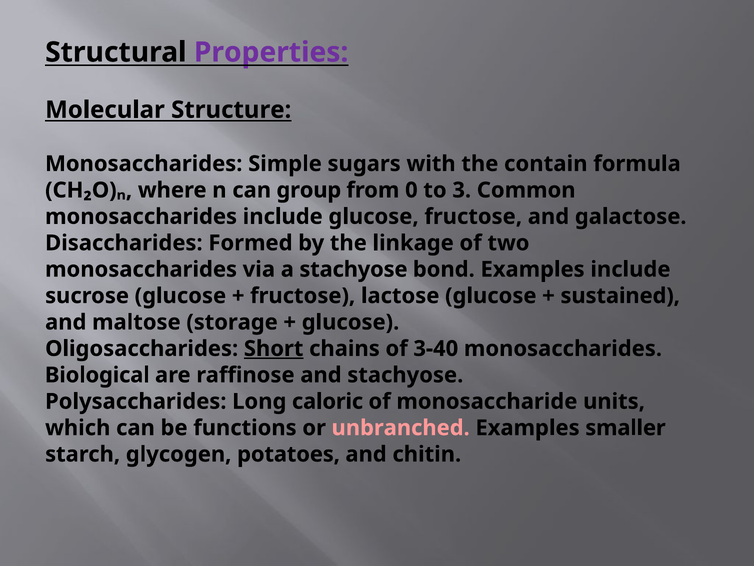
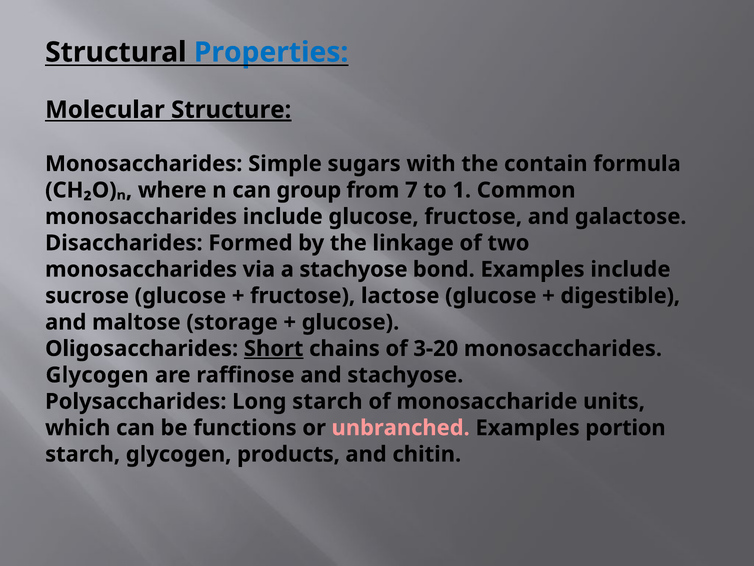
Properties colour: purple -> blue (271, 52)
Structure underline: none -> present (231, 110)
0: 0 -> 7 (411, 190)
3: 3 -> 1 (462, 190)
sustained: sustained -> digestible (620, 296)
3-40: 3-40 -> 3-20 (436, 348)
Biological: Biological -> Glycogen (97, 375)
Long caloric: caloric -> starch (327, 401)
smaller: smaller -> portion (625, 428)
potatoes: potatoes -> products (289, 454)
